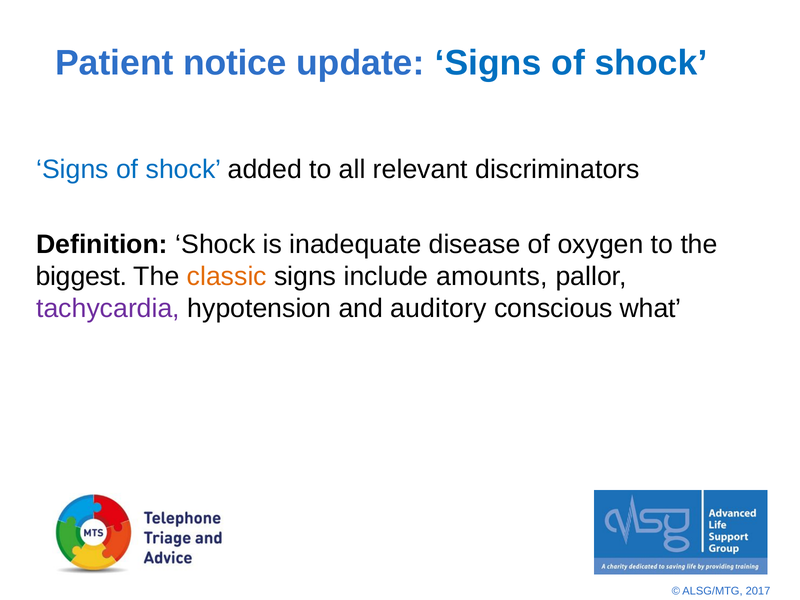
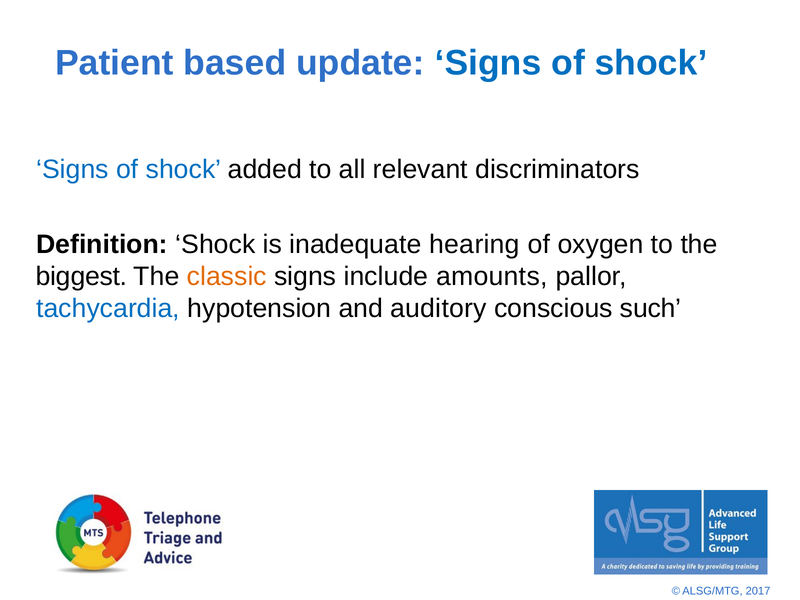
notice: notice -> based (235, 63)
disease: disease -> hearing (475, 244)
tachycardia colour: purple -> blue (108, 308)
what: what -> such (651, 308)
